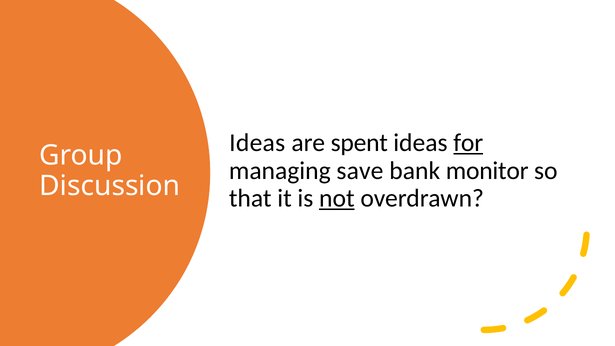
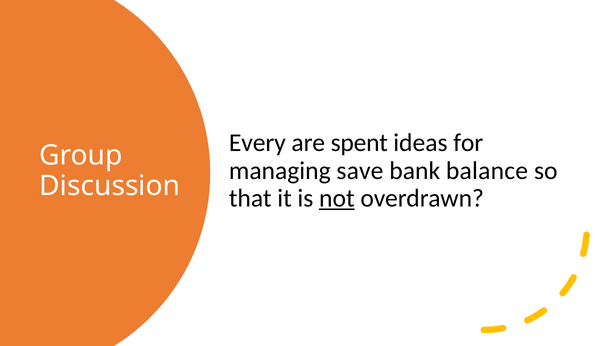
Ideas: Ideas -> Every (257, 143)
for underline: present -> none (468, 143)
monitor: monitor -> balance (487, 171)
